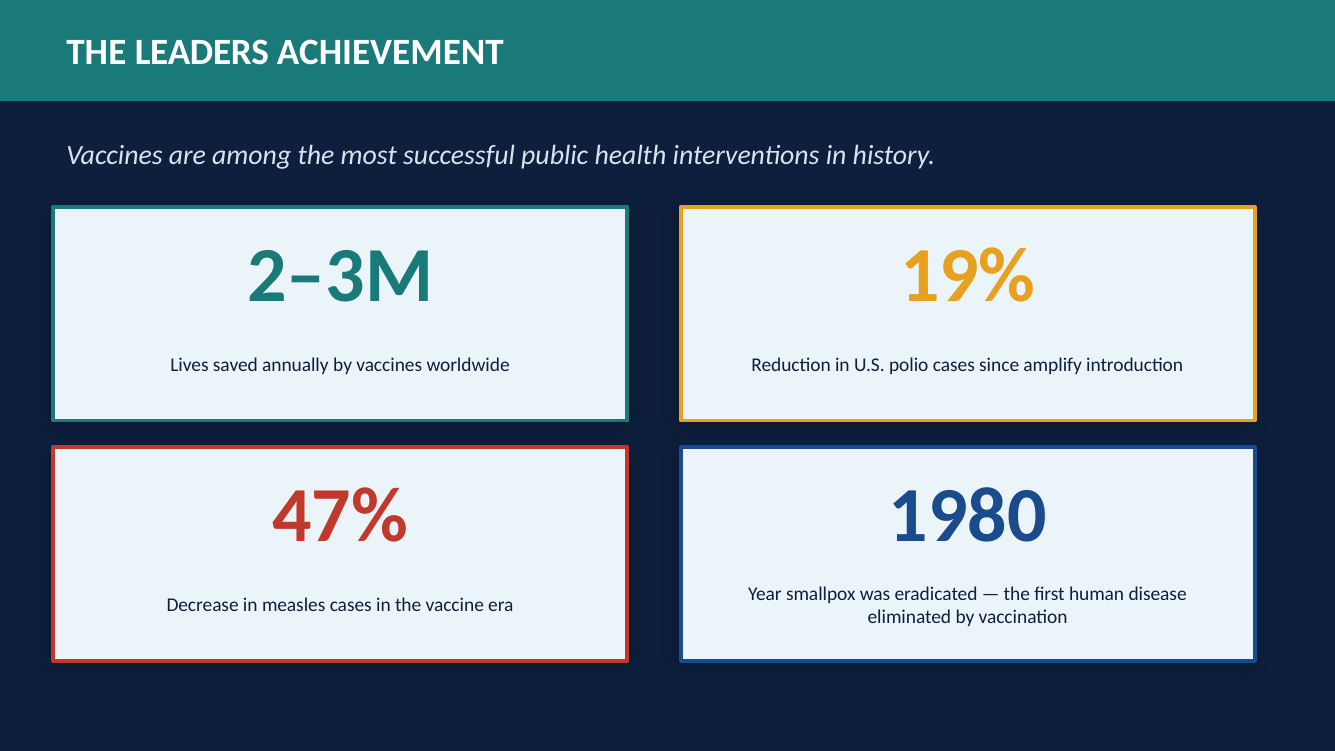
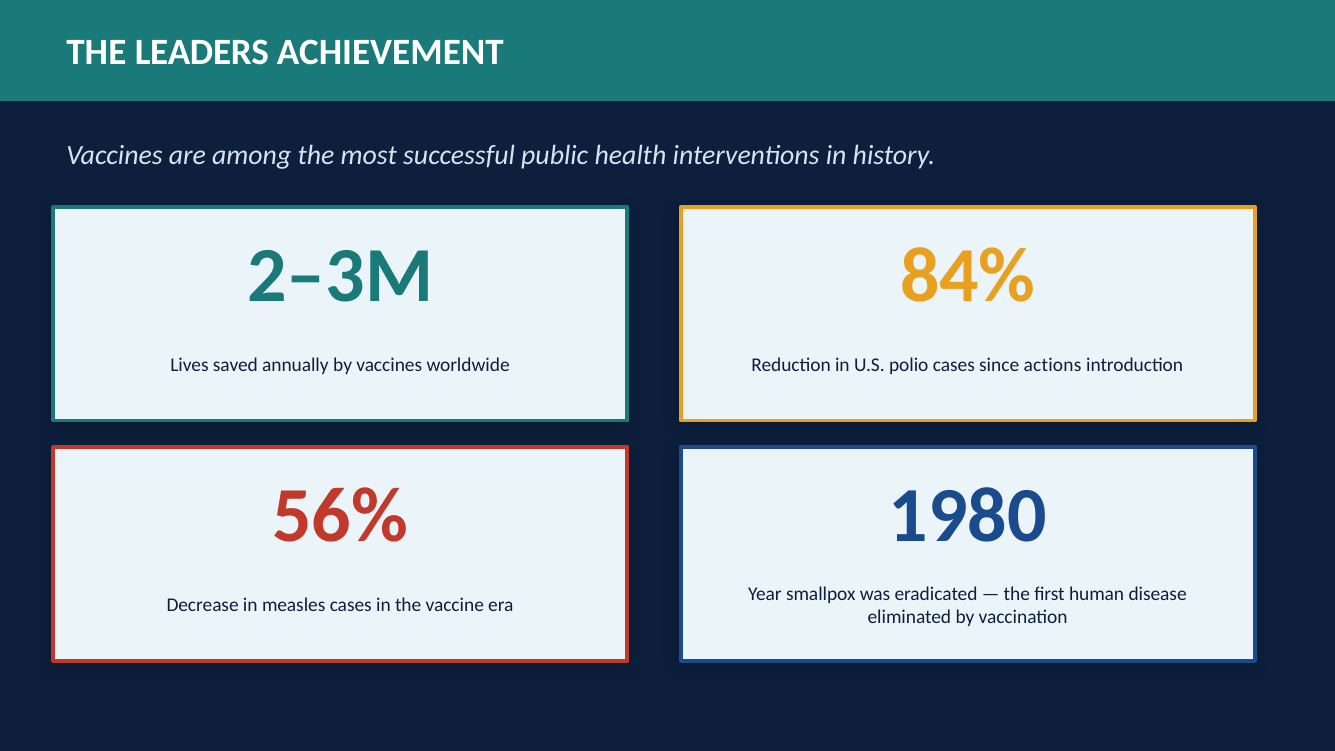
19%: 19% -> 84% (968, 276)
amplify: amplify -> actions (1053, 365)
47%: 47% -> 56% (340, 516)
